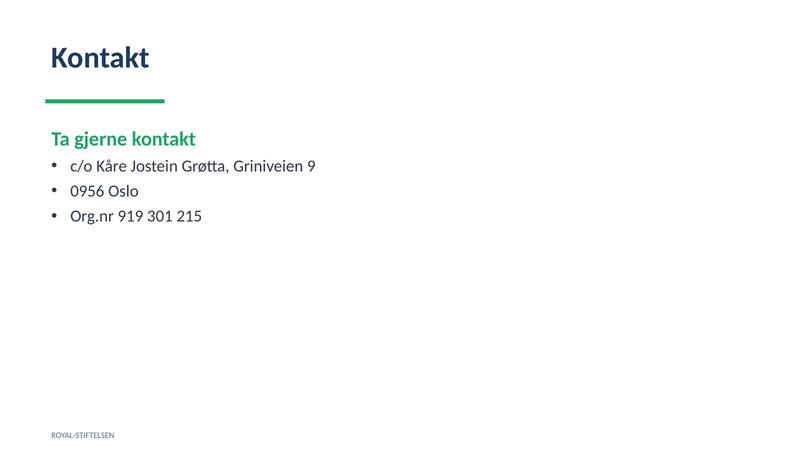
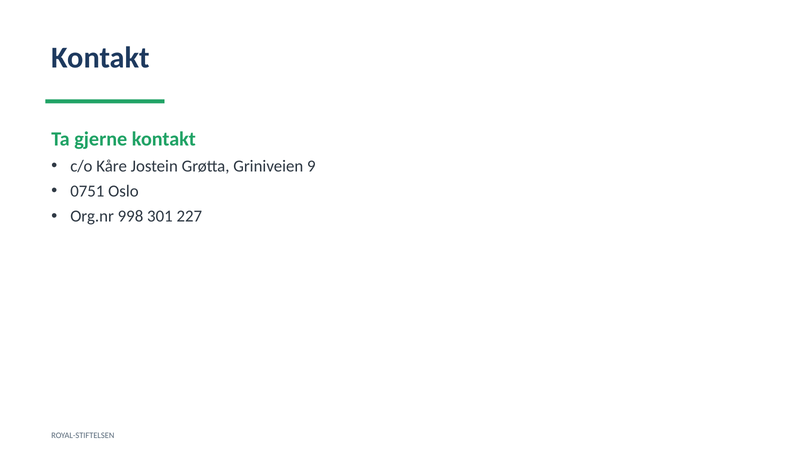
0956: 0956 -> 0751 (87, 191)
919: 919 -> 998 (130, 216)
215: 215 -> 227 (189, 216)
